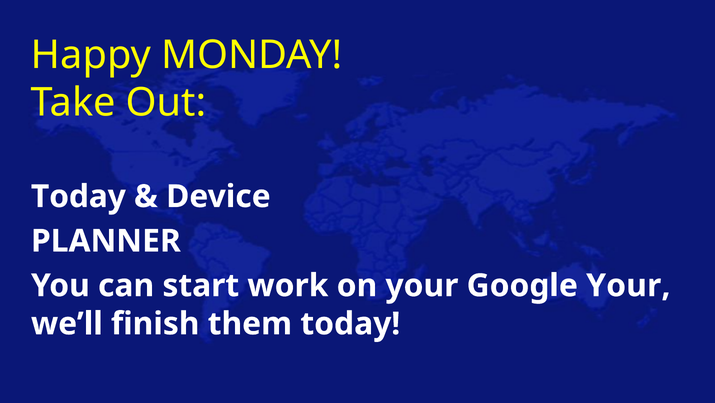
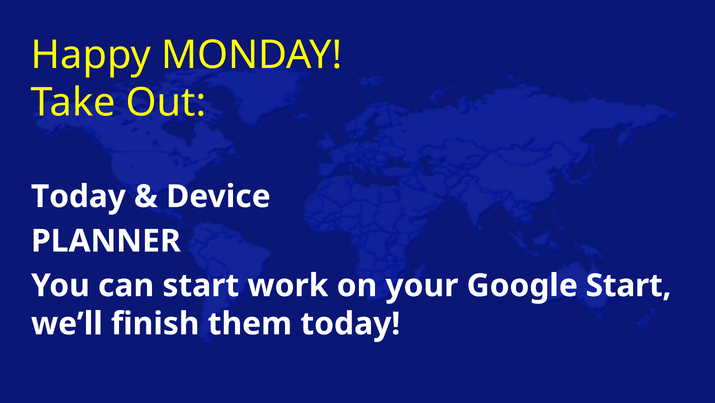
Google Your: Your -> Start (629, 285)
